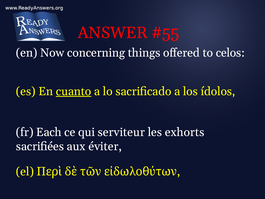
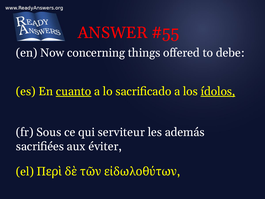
celos: celos -> debe (230, 53)
ídolos underline: none -> present (218, 91)
Each: Each -> Sous (49, 132)
exhorts: exhorts -> además (185, 132)
